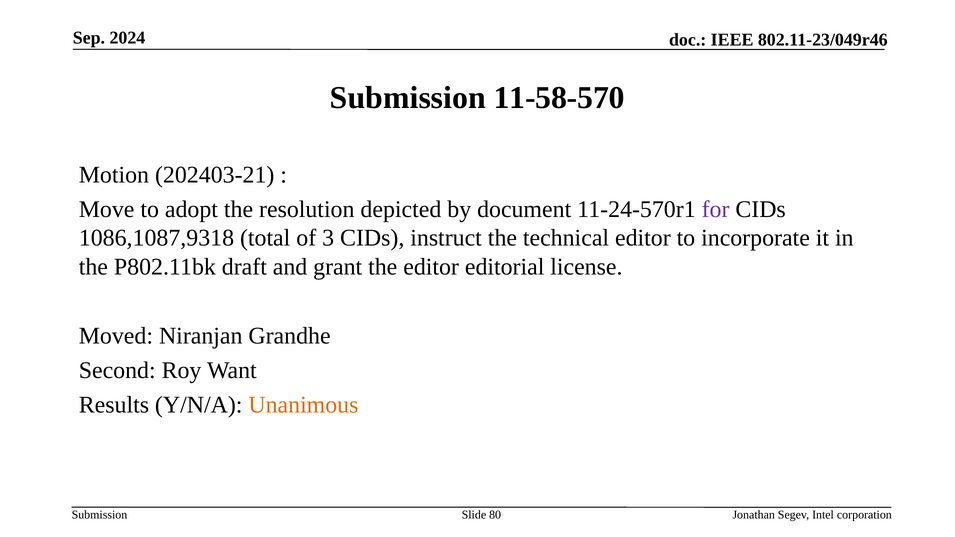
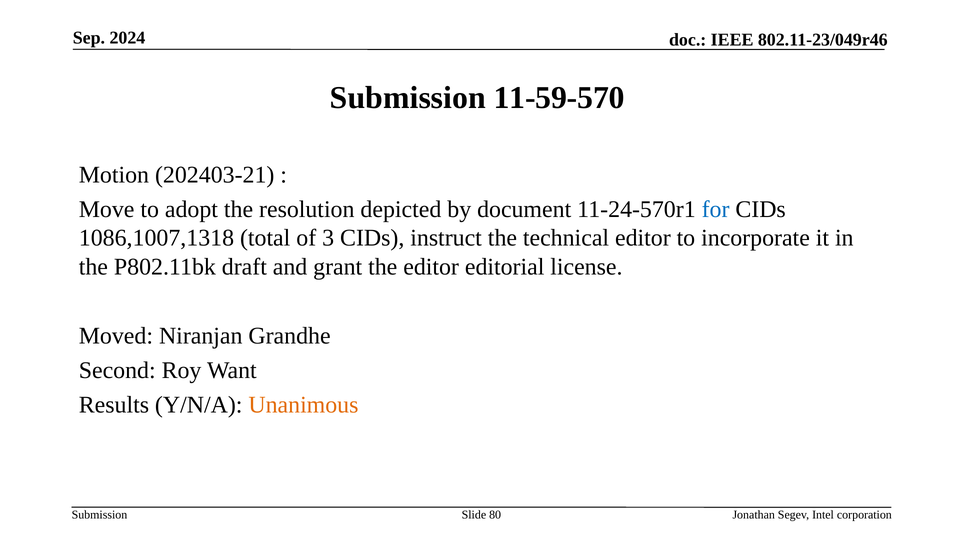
11-58-570: 11-58-570 -> 11-59-570 (559, 98)
for colour: purple -> blue (716, 209)
1086,1087,9318: 1086,1087,9318 -> 1086,1007,1318 (156, 238)
